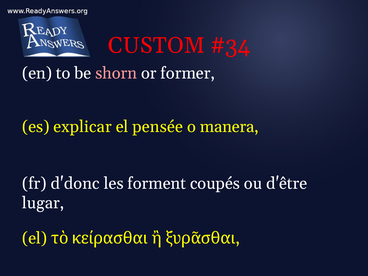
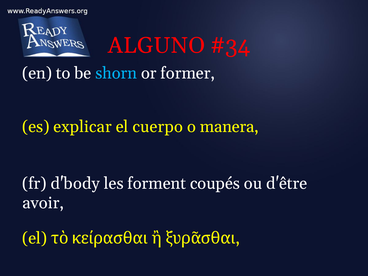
CUSTOM: CUSTOM -> ALGUNO (157, 45)
shorn colour: pink -> light blue (116, 73)
pensée: pensée -> cuerpo (158, 127)
d'donc: d'donc -> d'body (75, 183)
lugar: lugar -> avoir (43, 203)
